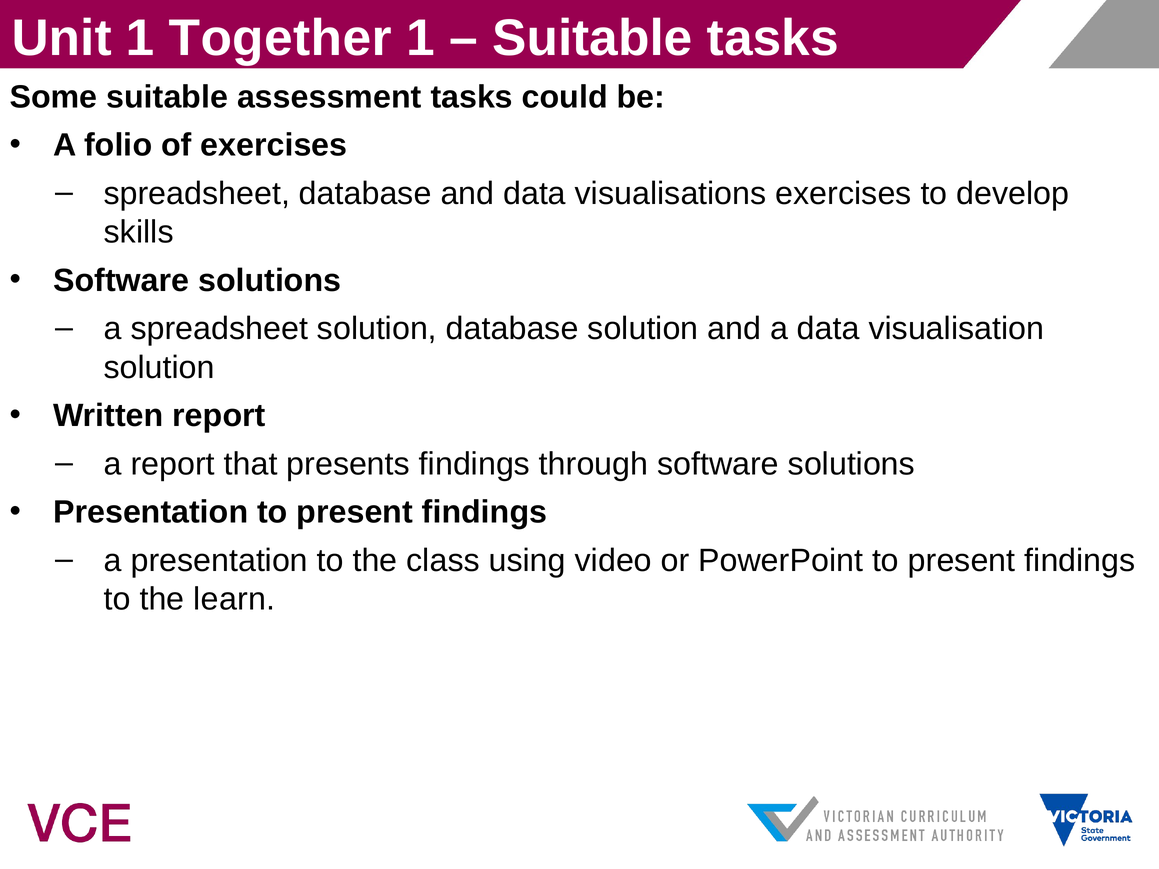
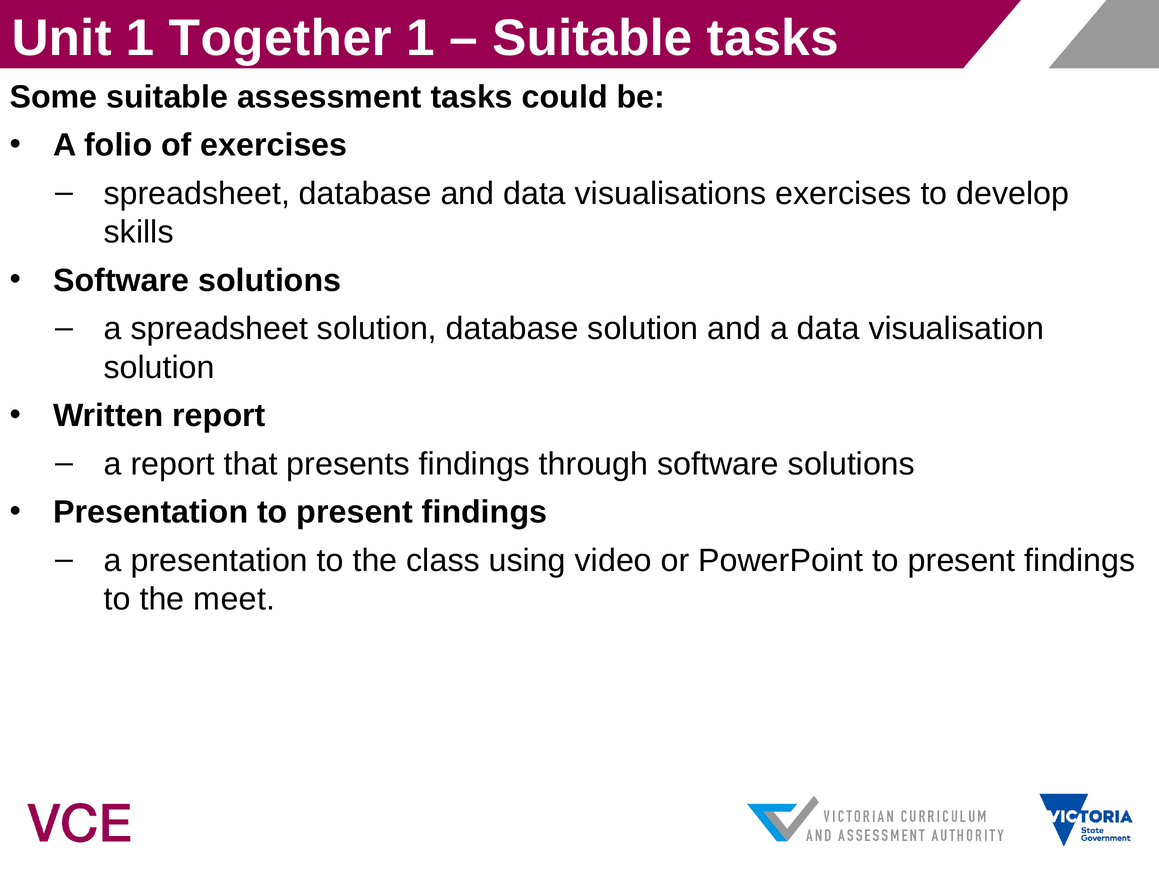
learn: learn -> meet (234, 599)
